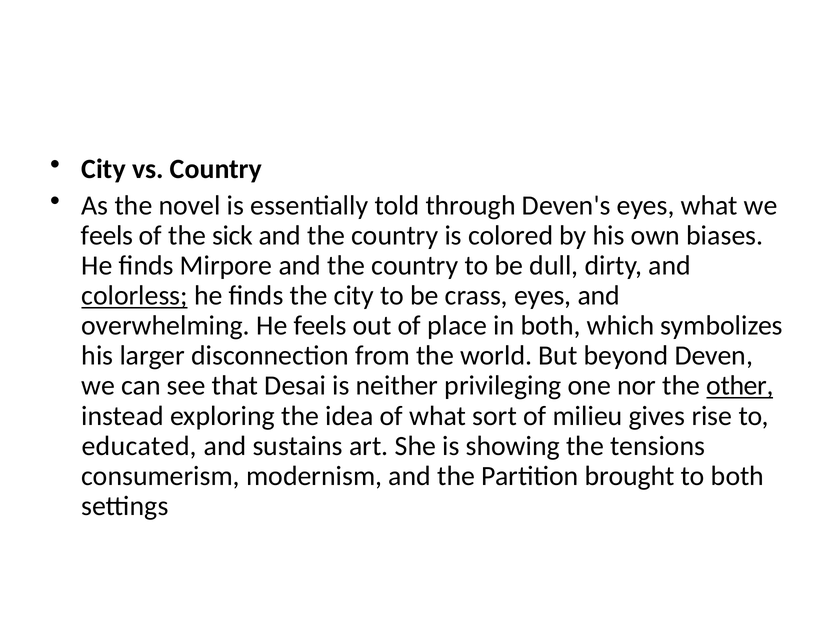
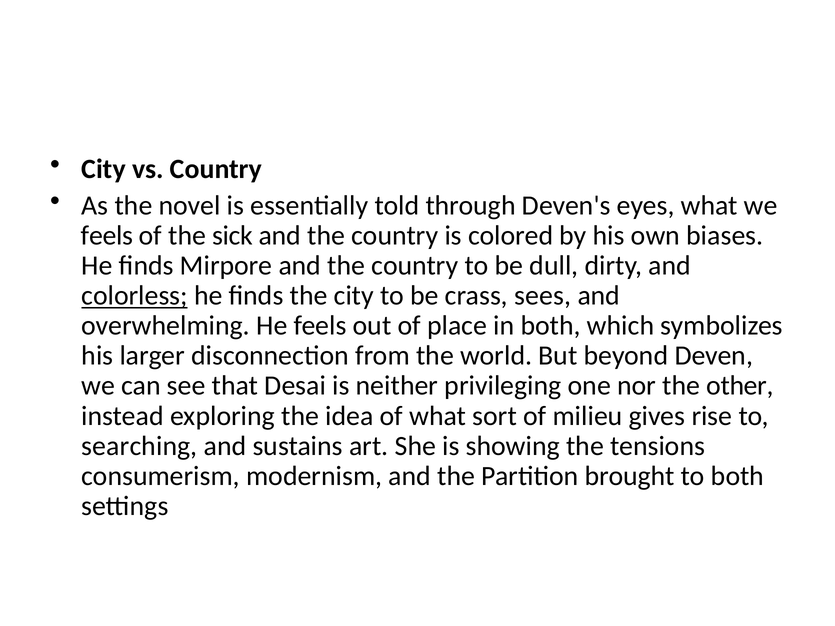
crass eyes: eyes -> sees (543, 296)
other underline: present -> none (740, 386)
educated: educated -> searching (139, 446)
